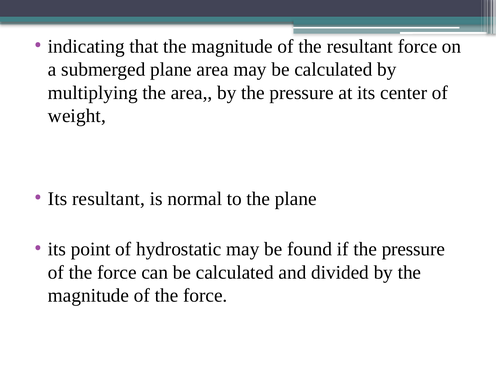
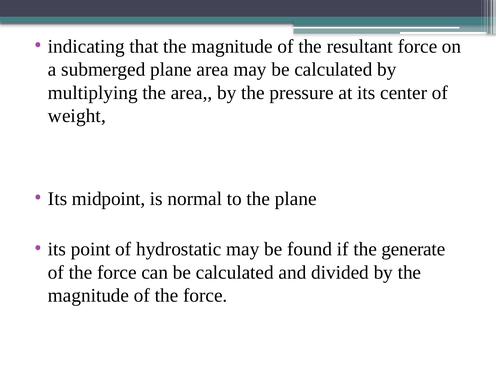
Its resultant: resultant -> midpoint (109, 199)
if the pressure: pressure -> generate (413, 249)
